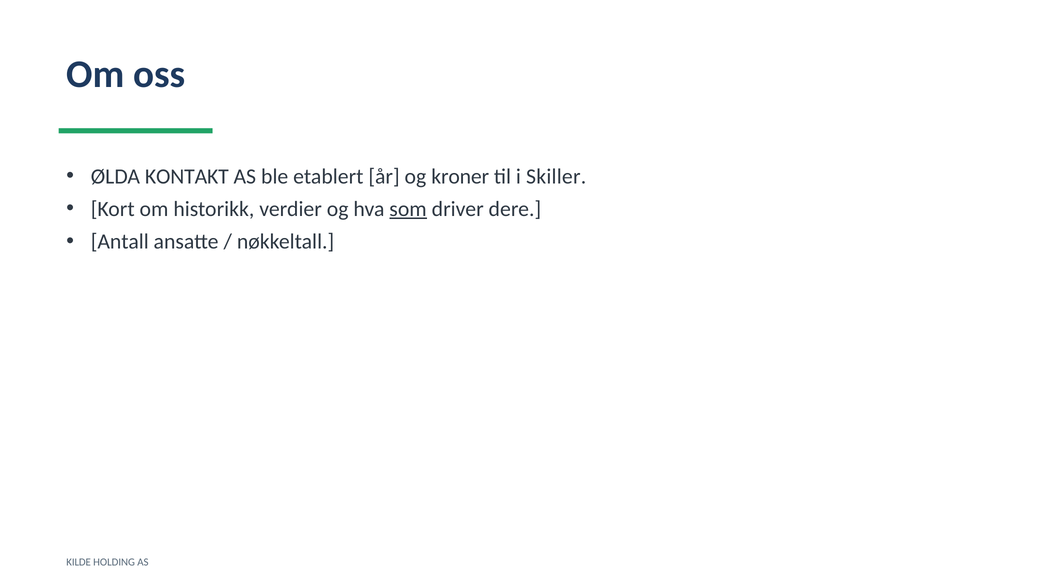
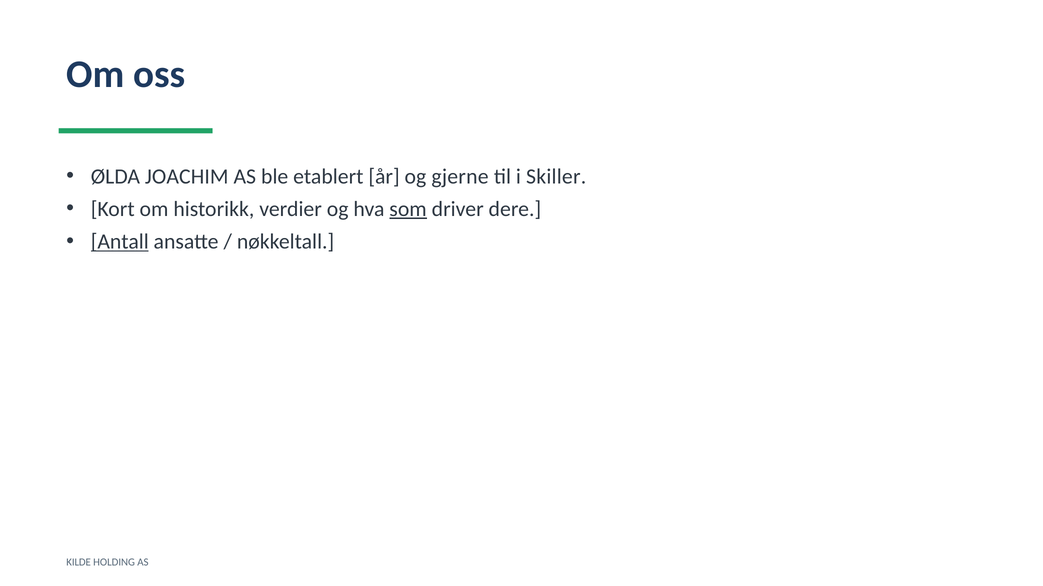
KONTAKT: KONTAKT -> JOACHIM (187, 177)
kroner: kroner -> gjerne (460, 177)
Antall underline: none -> present (120, 242)
